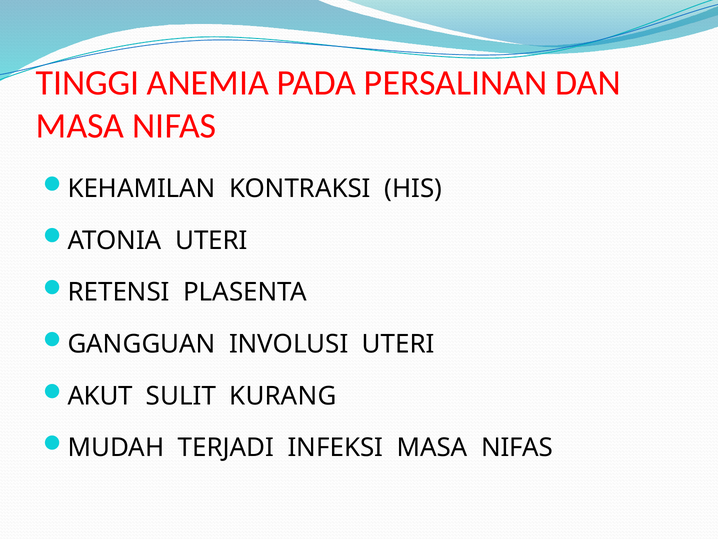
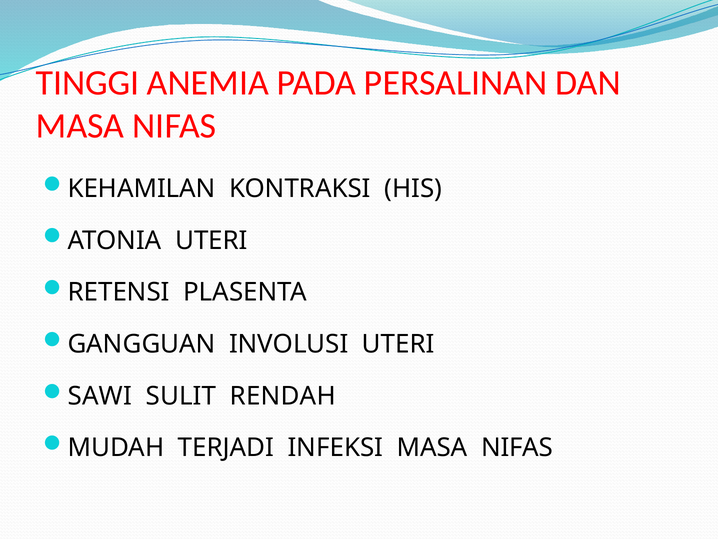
AKUT: AKUT -> SAWI (100, 396)
KURANG: KURANG -> RENDAH (283, 396)
